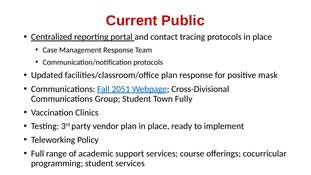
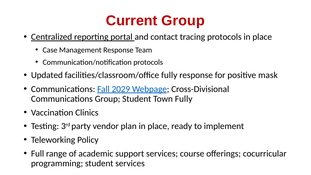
Current Public: Public -> Group (183, 21)
facilities/classroom/office plan: plan -> fully (169, 75)
2051: 2051 -> 2029 (121, 89)
